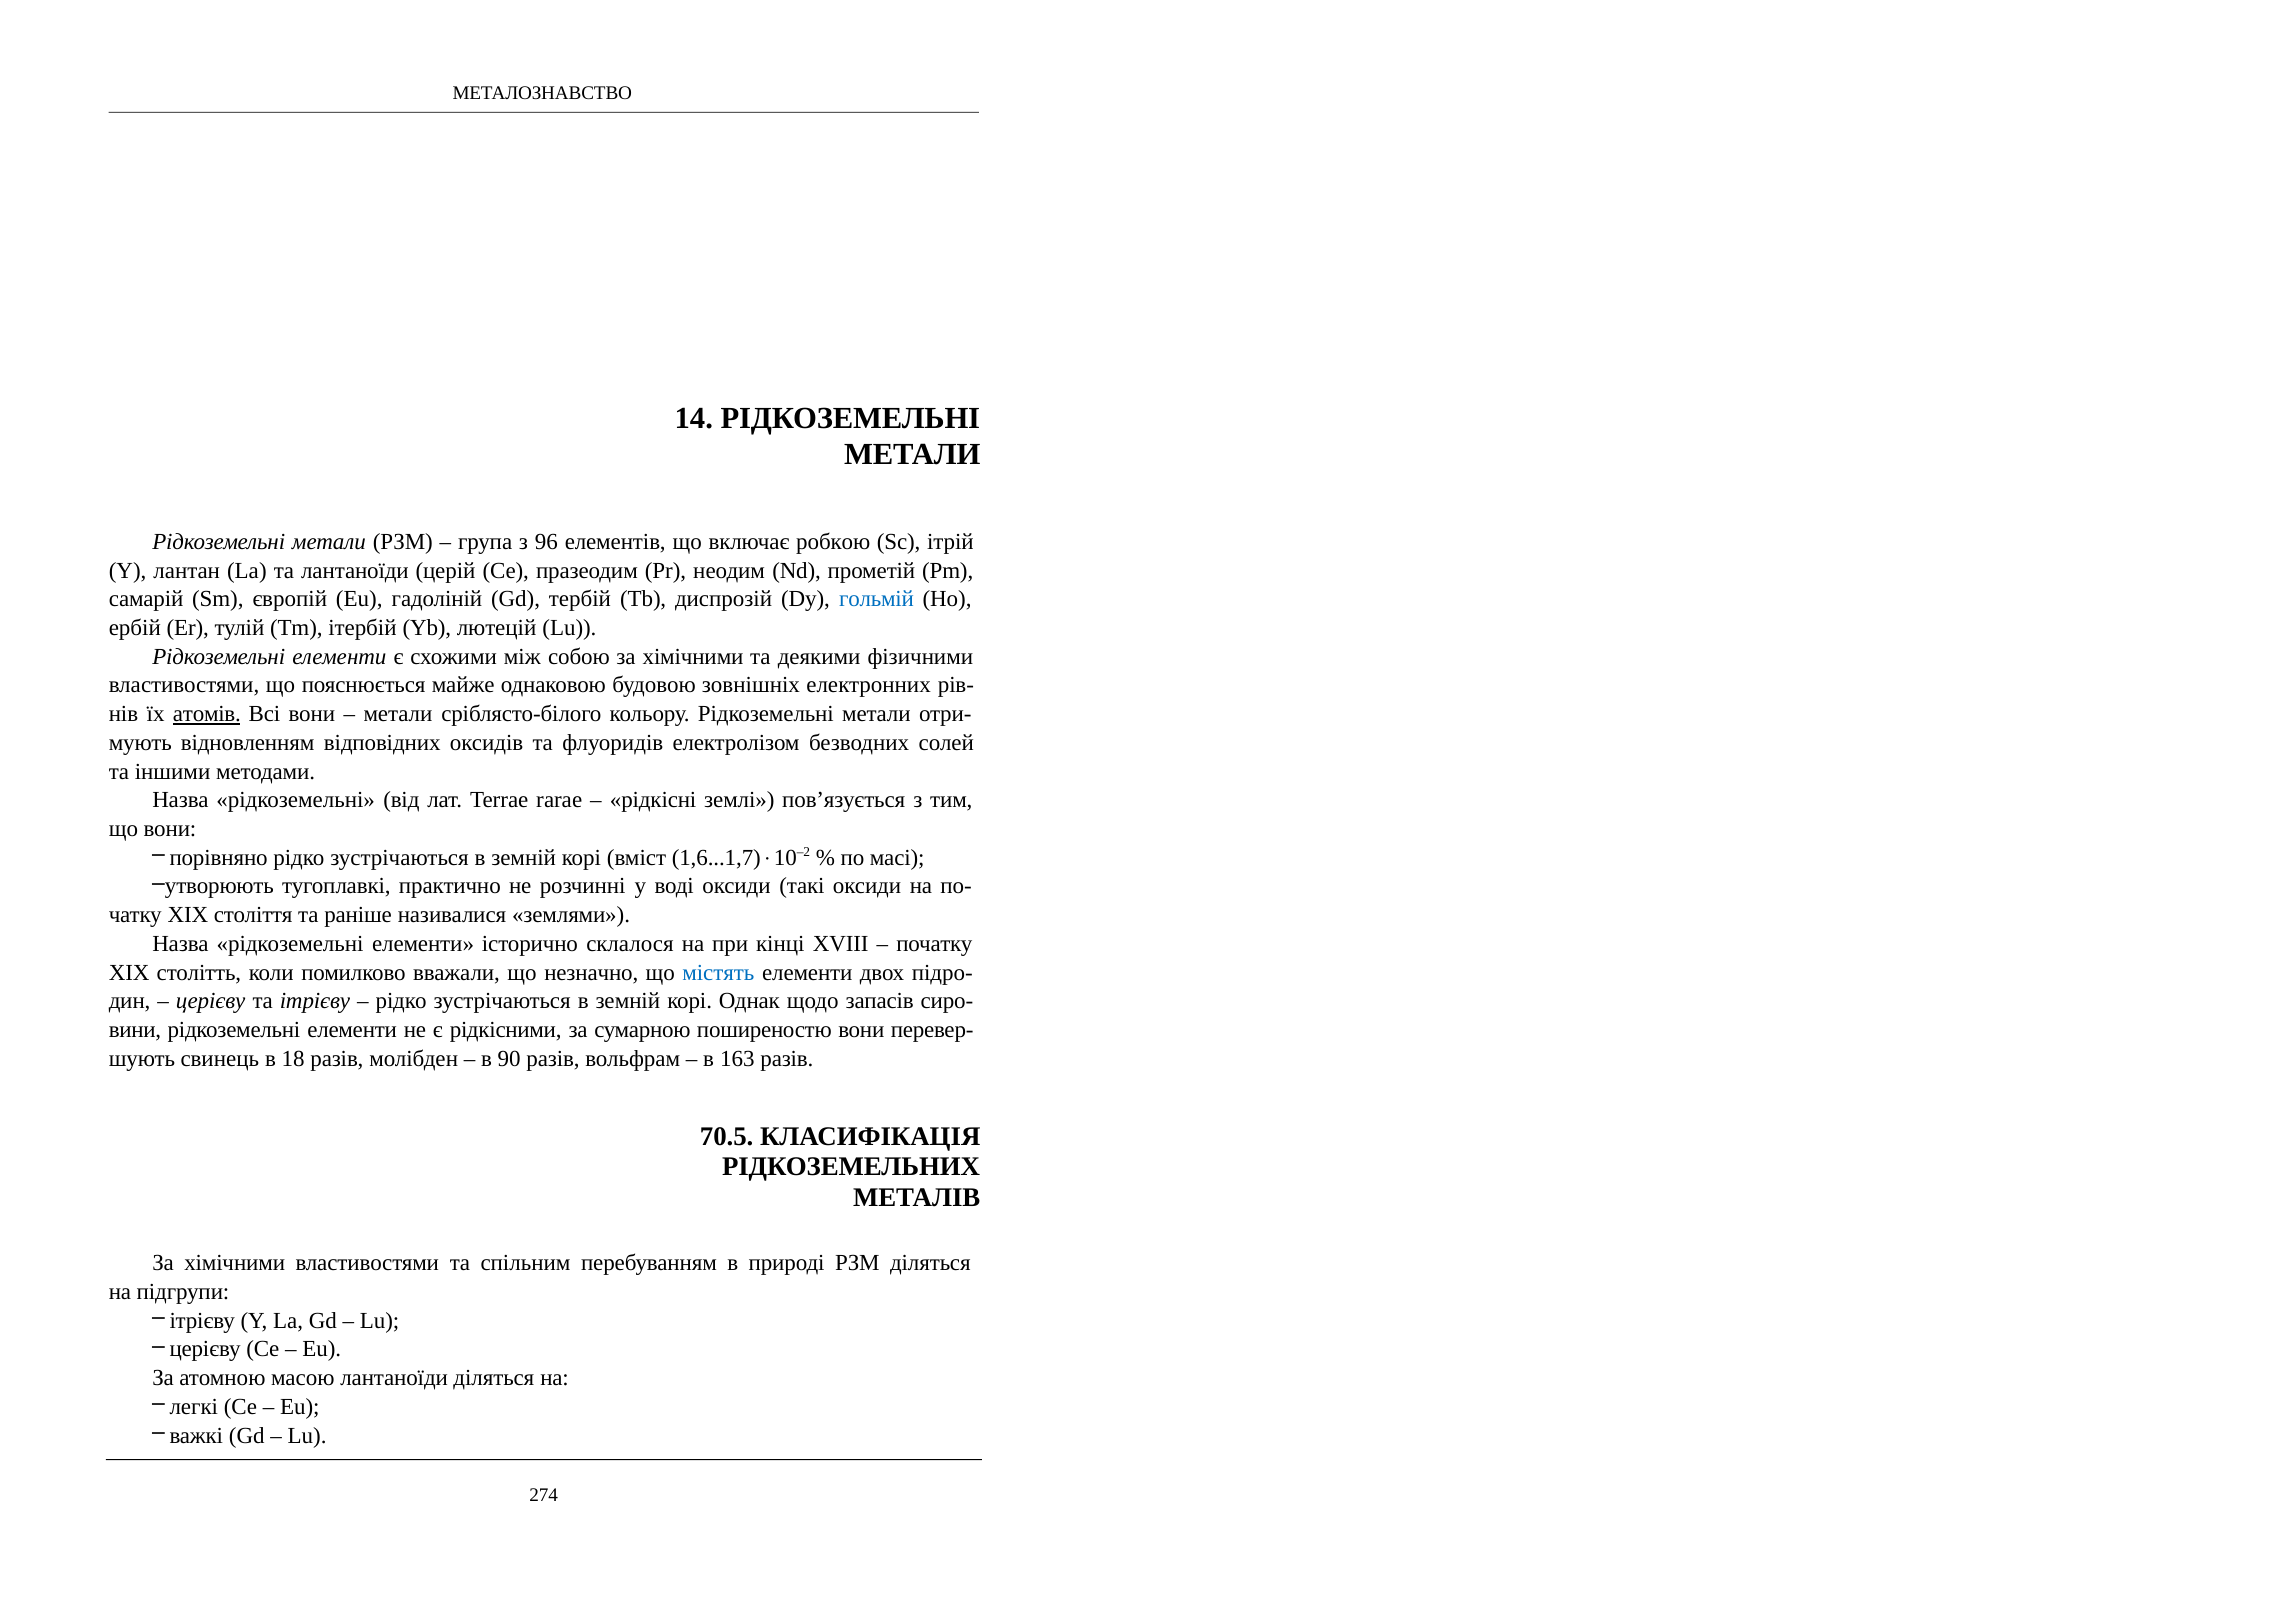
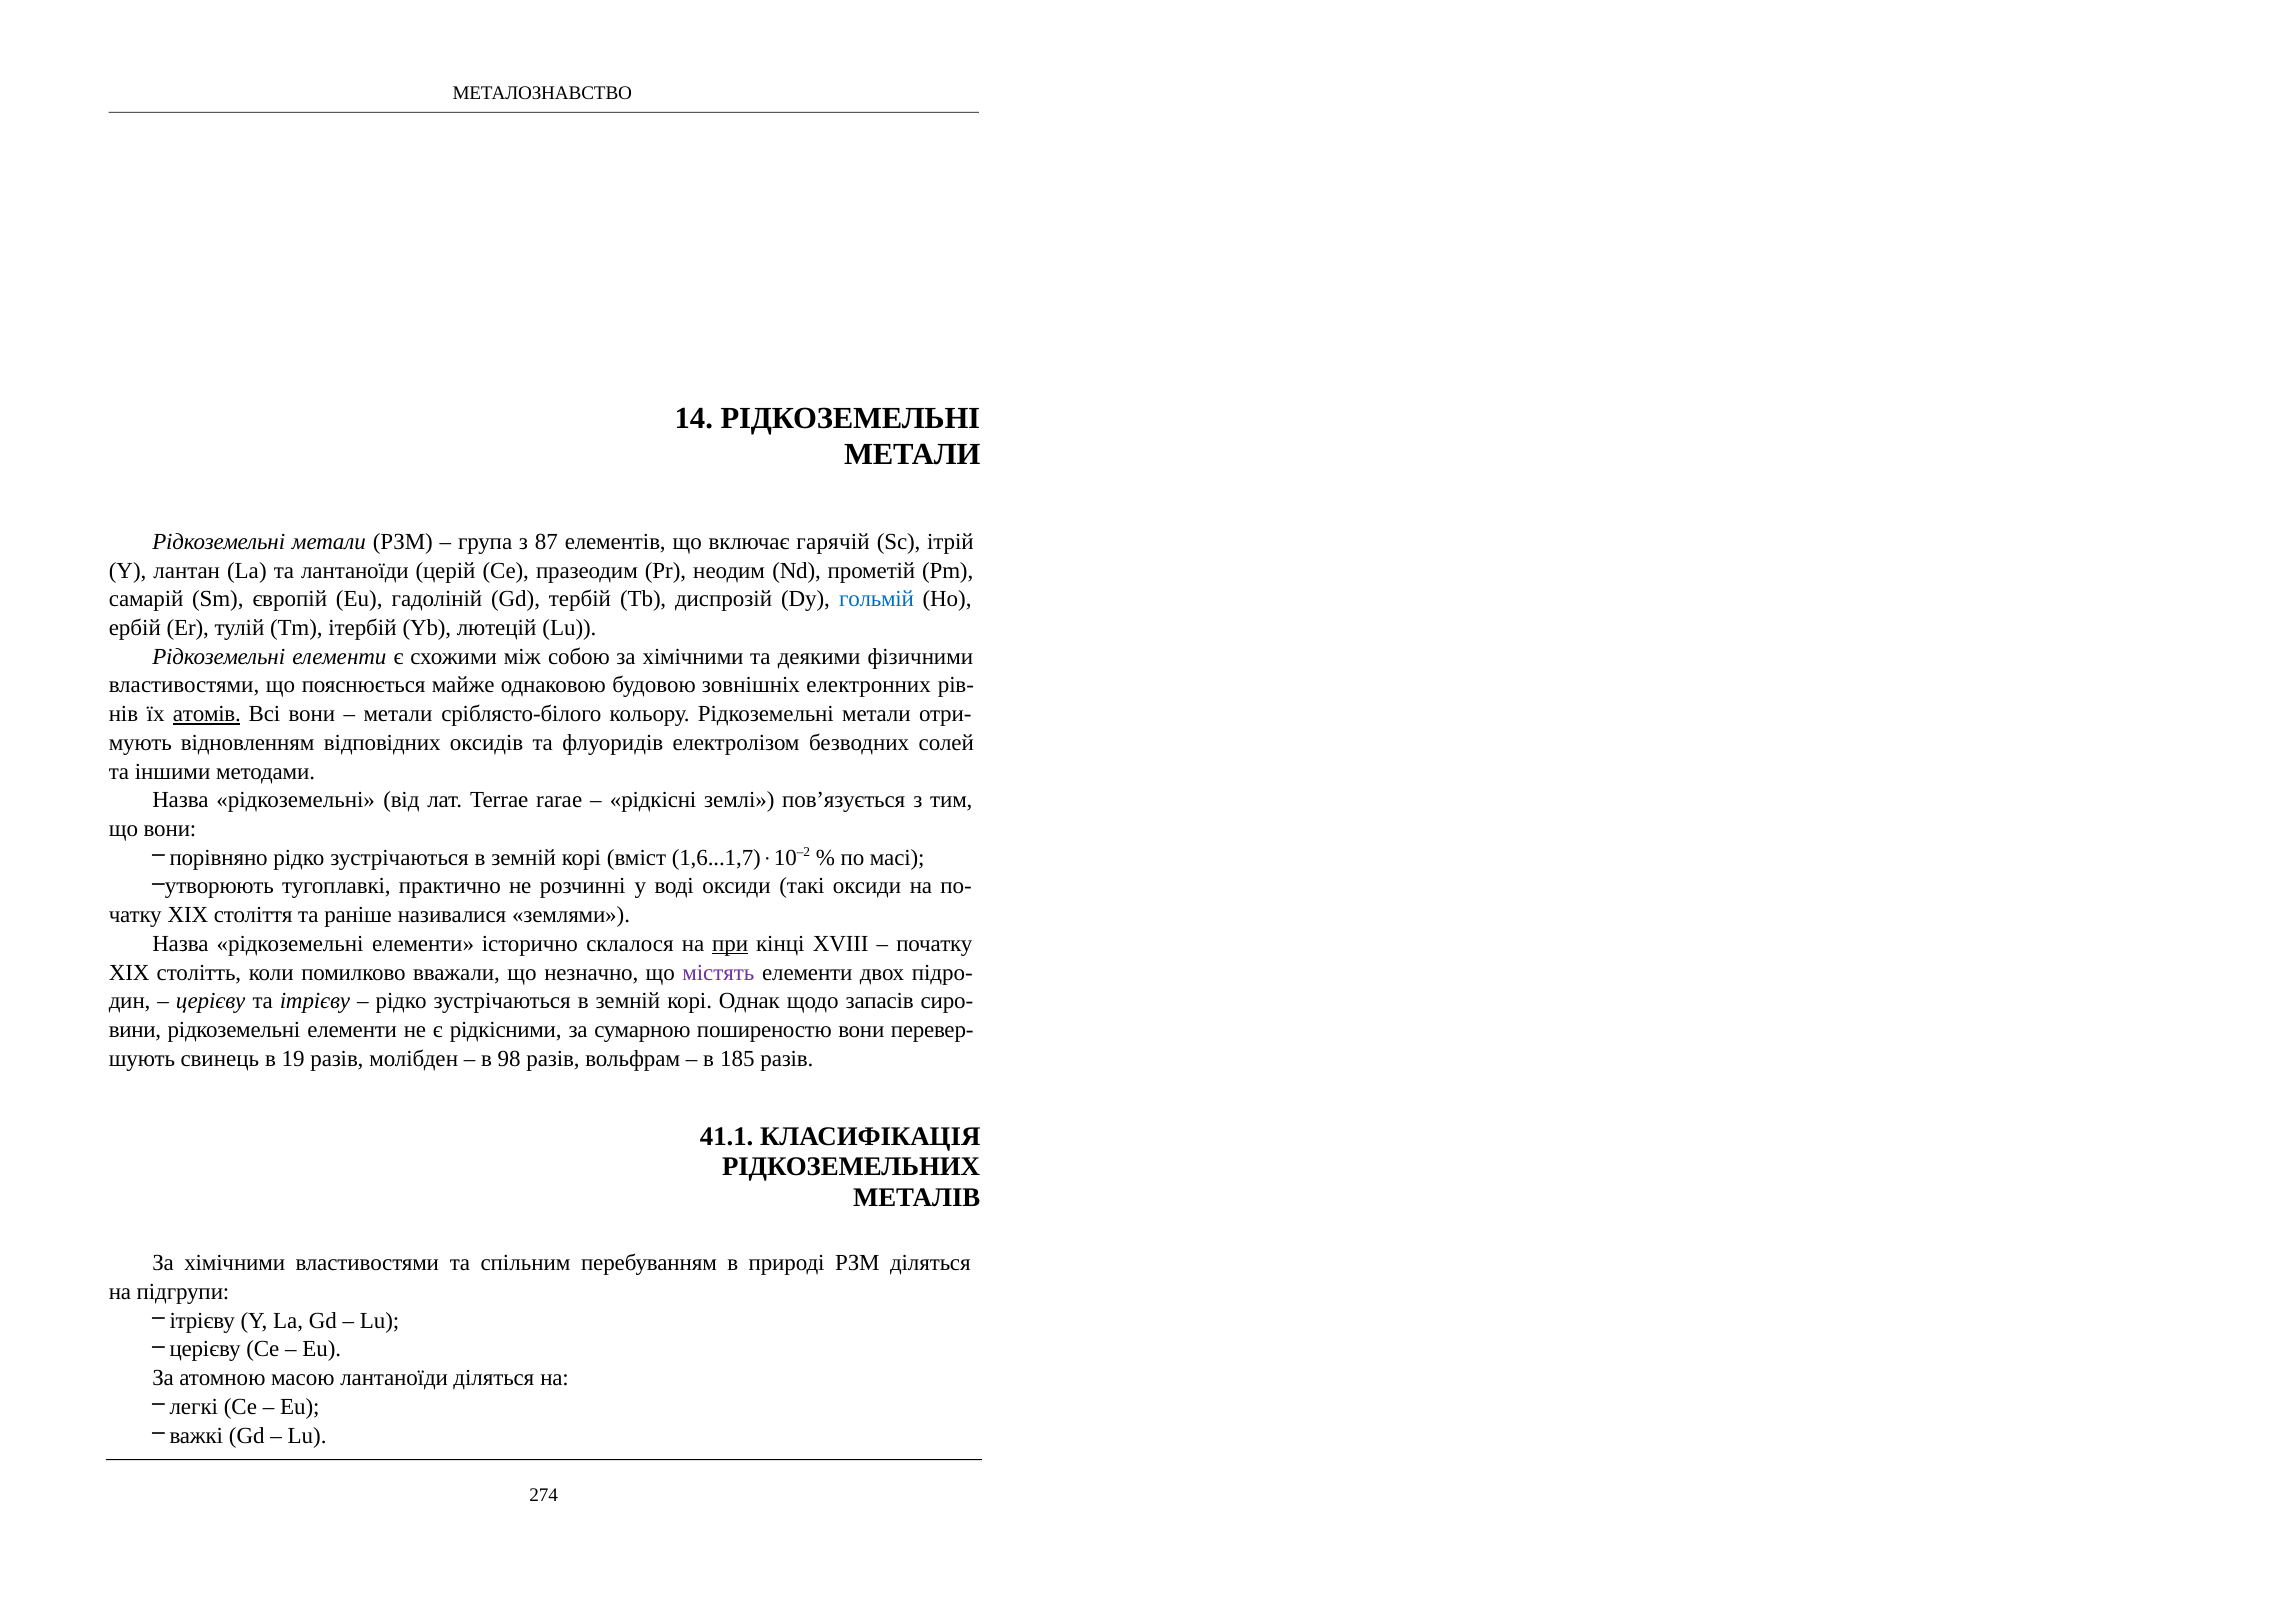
96: 96 -> 87 (546, 542)
робкою: робкою -> гарячій (833, 542)
при underline: none -> present (730, 944)
містять colour: blue -> purple (718, 973)
18: 18 -> 19 (293, 1059)
90: 90 -> 98 (509, 1059)
163: 163 -> 185 (737, 1059)
70.5: 70.5 -> 41.1 (727, 1137)
